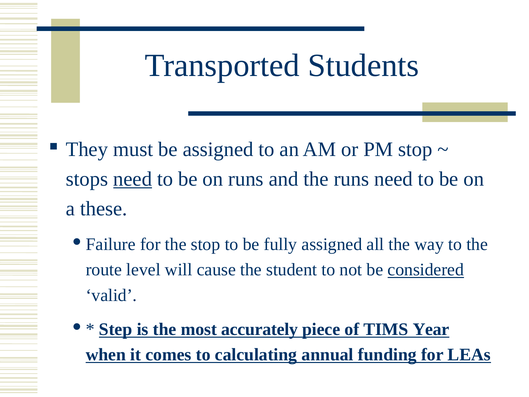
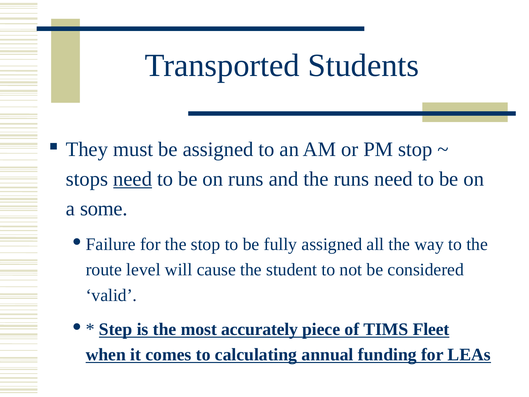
these: these -> some (104, 208)
considered underline: present -> none (426, 270)
Year: Year -> Fleet (431, 329)
